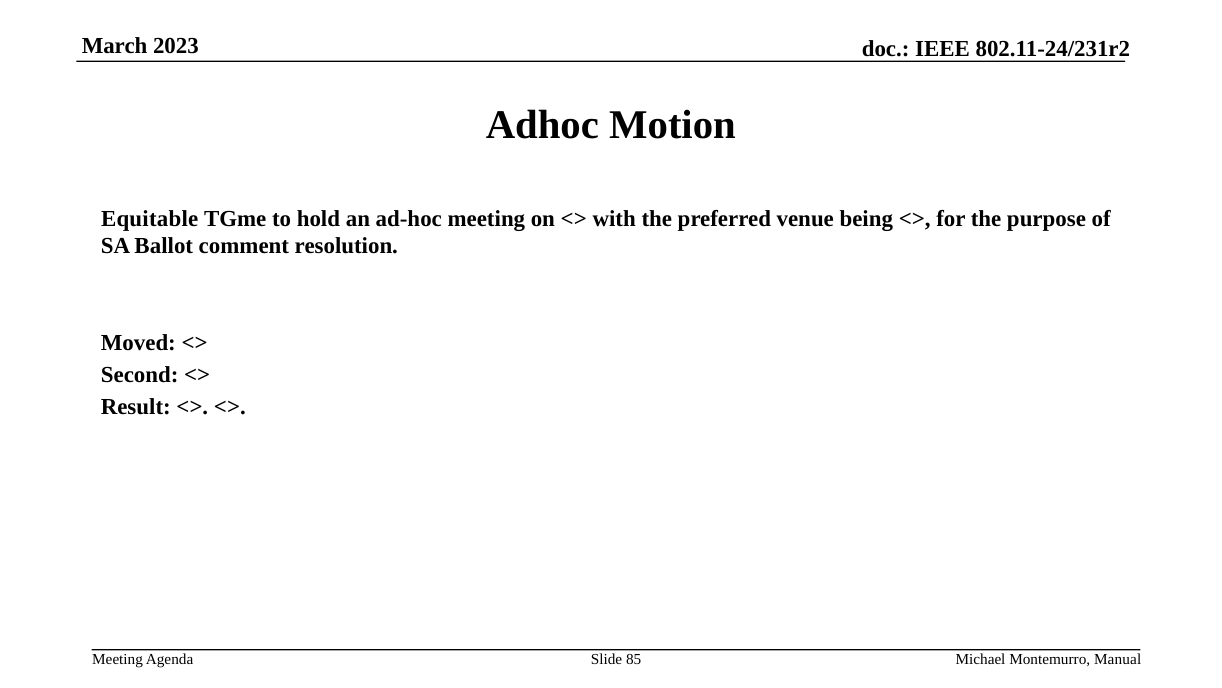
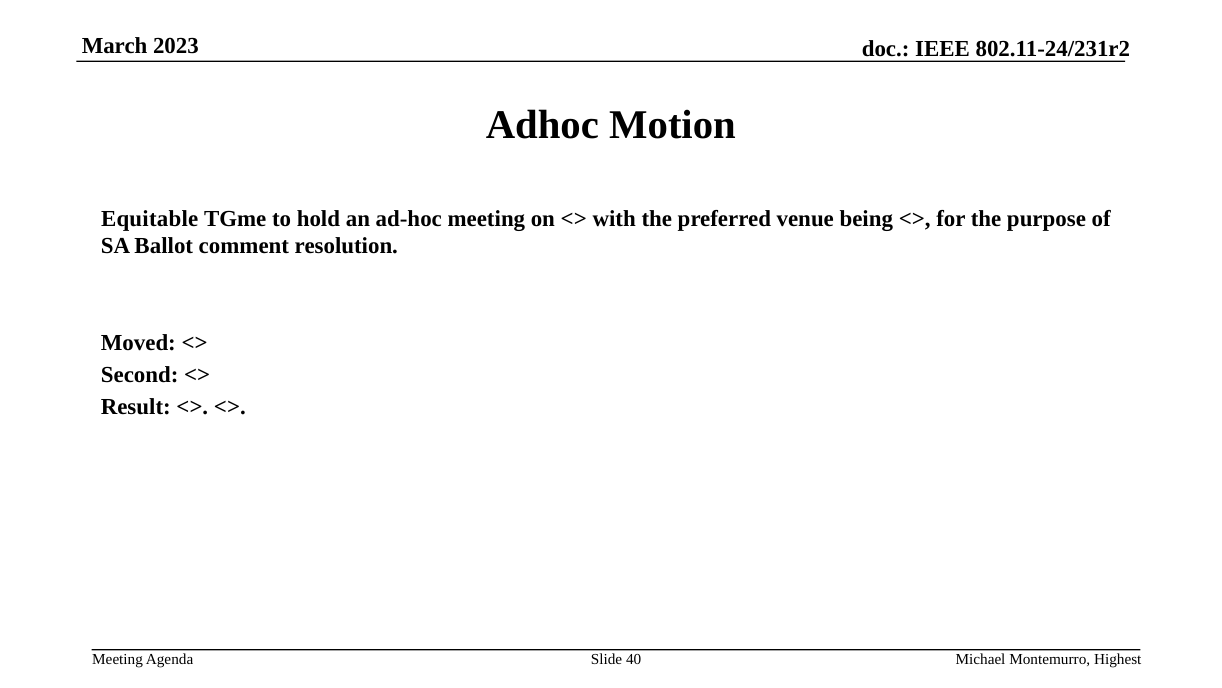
85: 85 -> 40 (634, 659)
Manual: Manual -> Highest (1118, 659)
